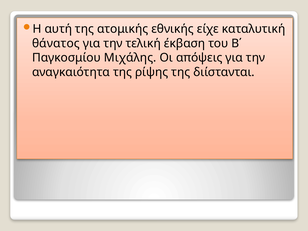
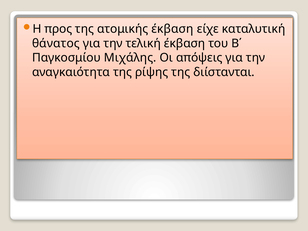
αυτή: αυτή -> προς (58, 29)
ατομικής εθνικής: εθνικής -> έκβαση (172, 29)
